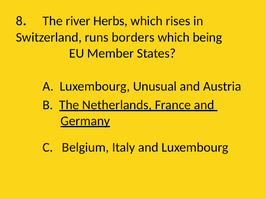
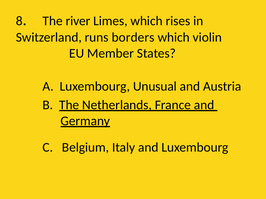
Herbs: Herbs -> Limes (110, 21)
being: being -> violin (207, 38)
